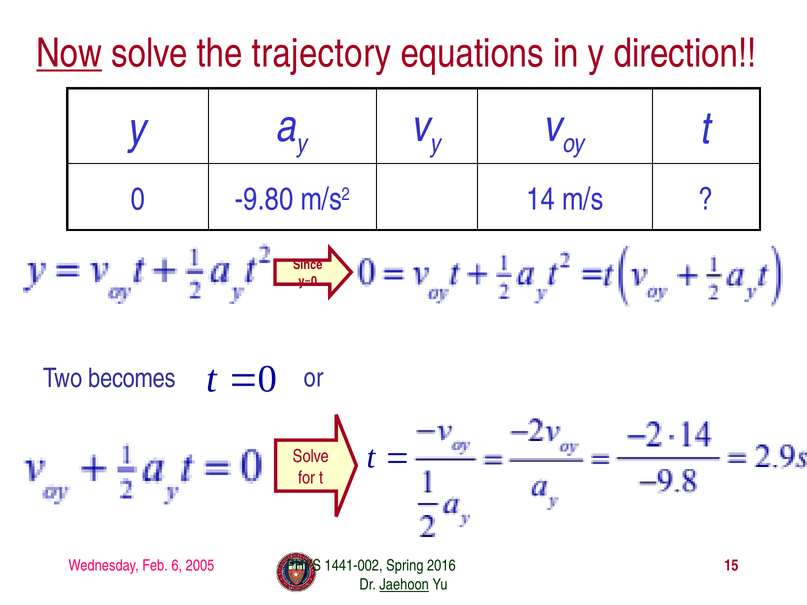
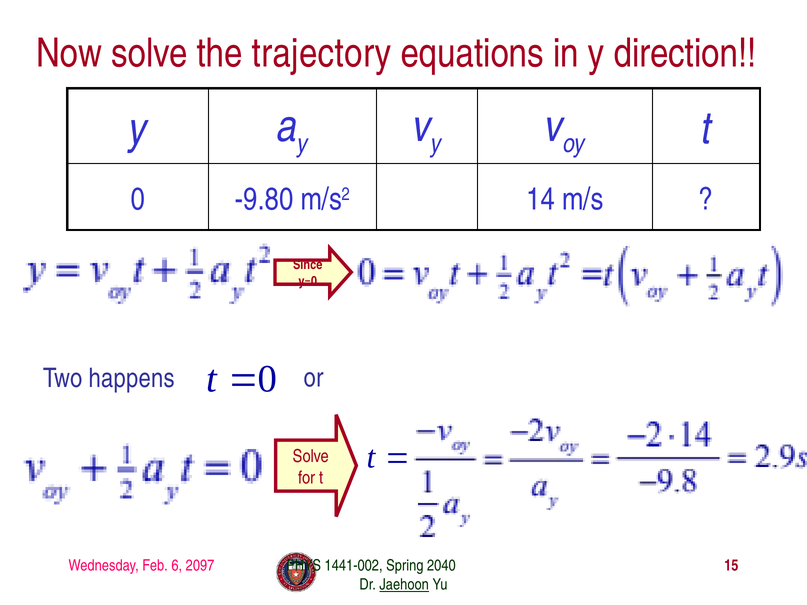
Now underline: present -> none (69, 53)
becomes: becomes -> happens (132, 378)
2005: 2005 -> 2097 (200, 566)
2016: 2016 -> 2040 (441, 566)
